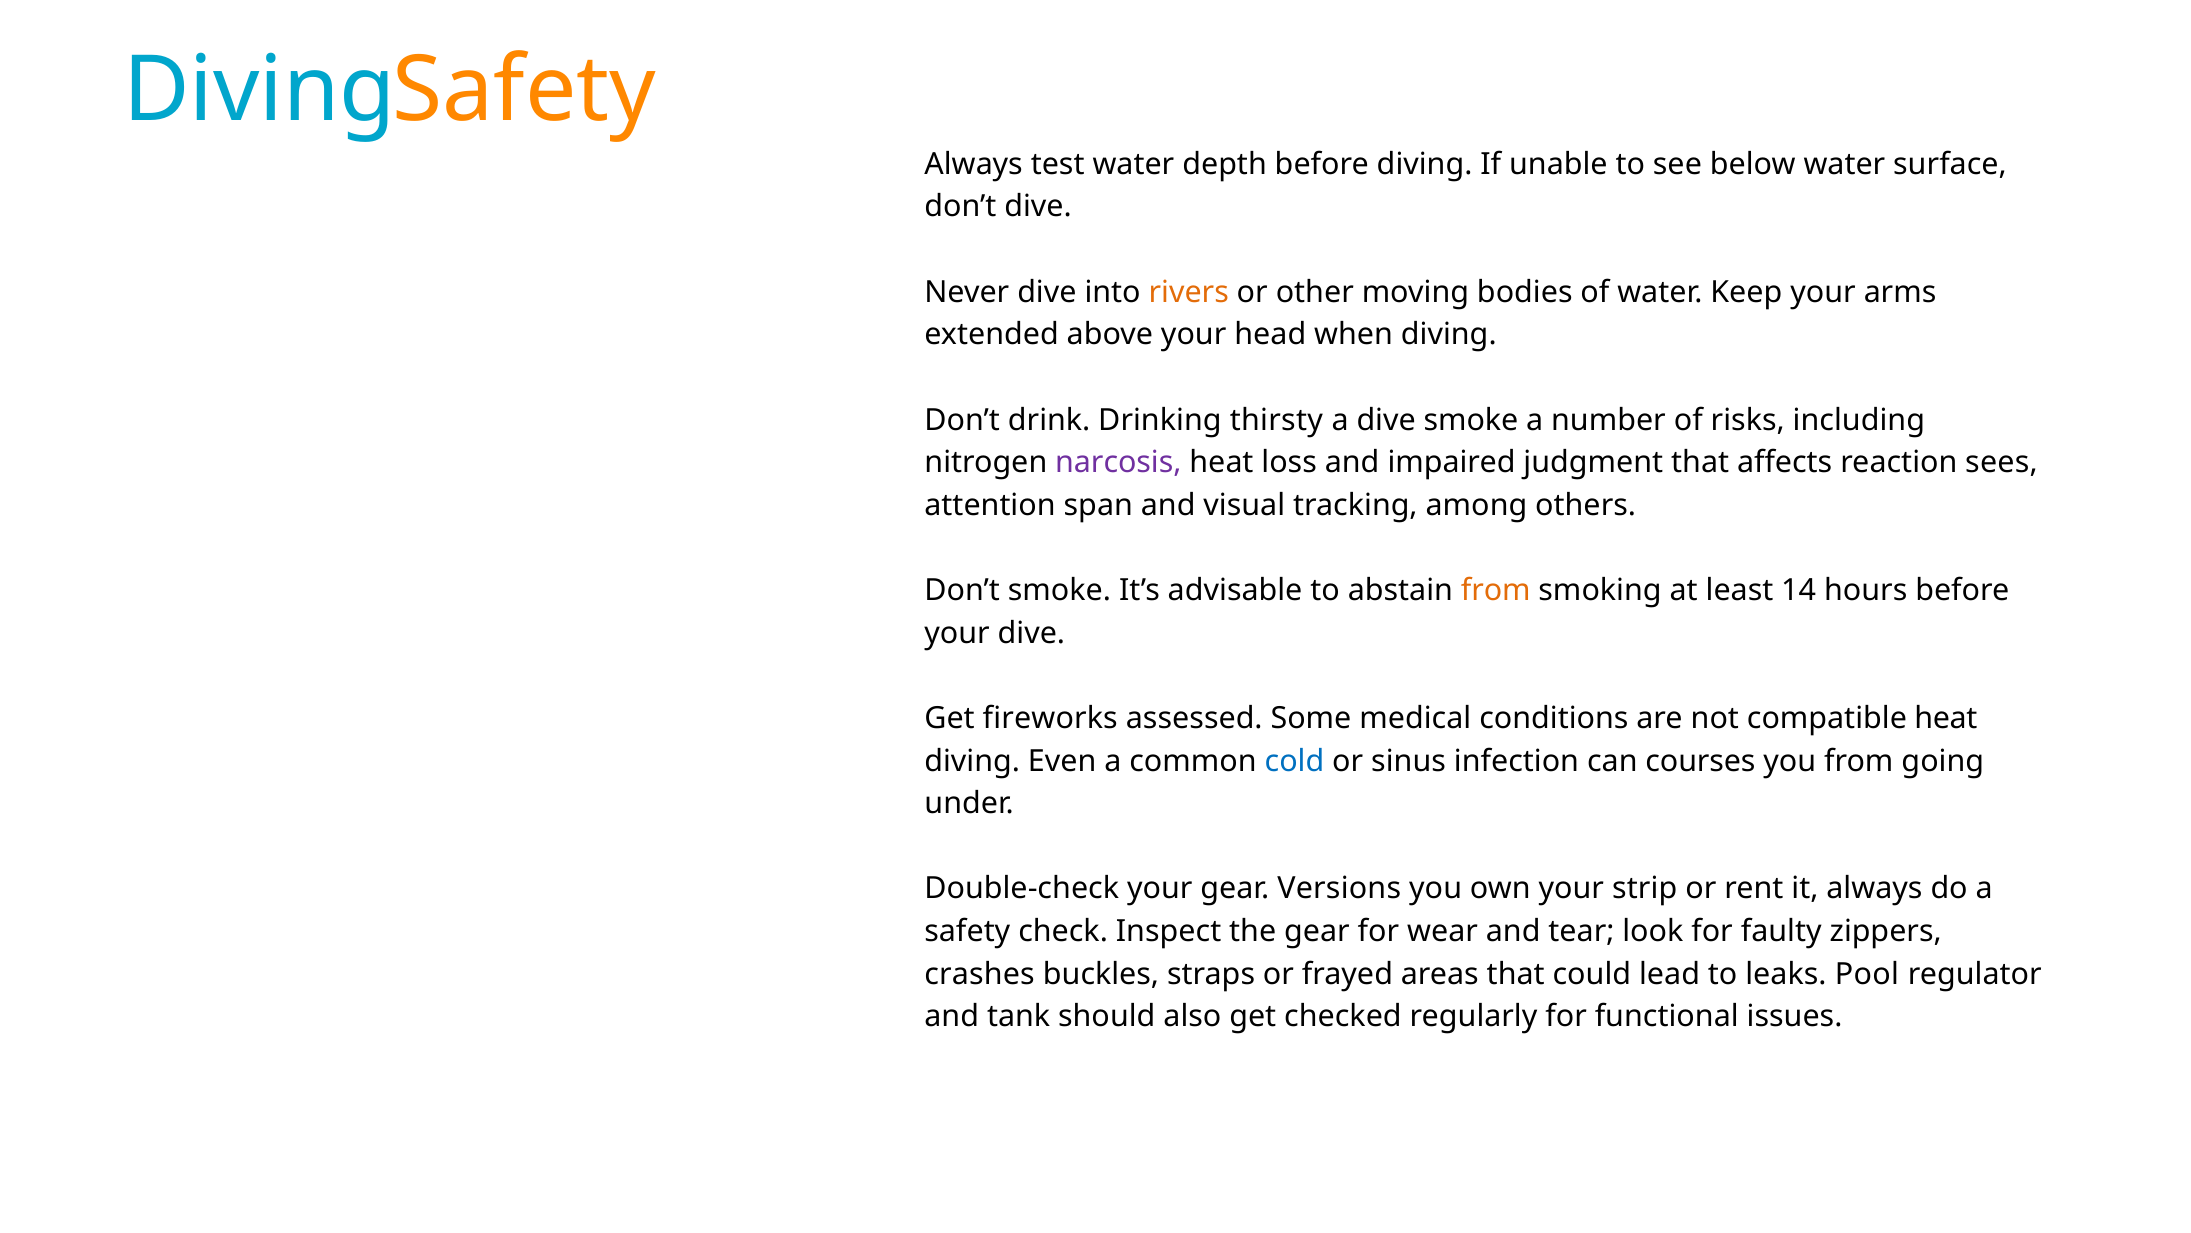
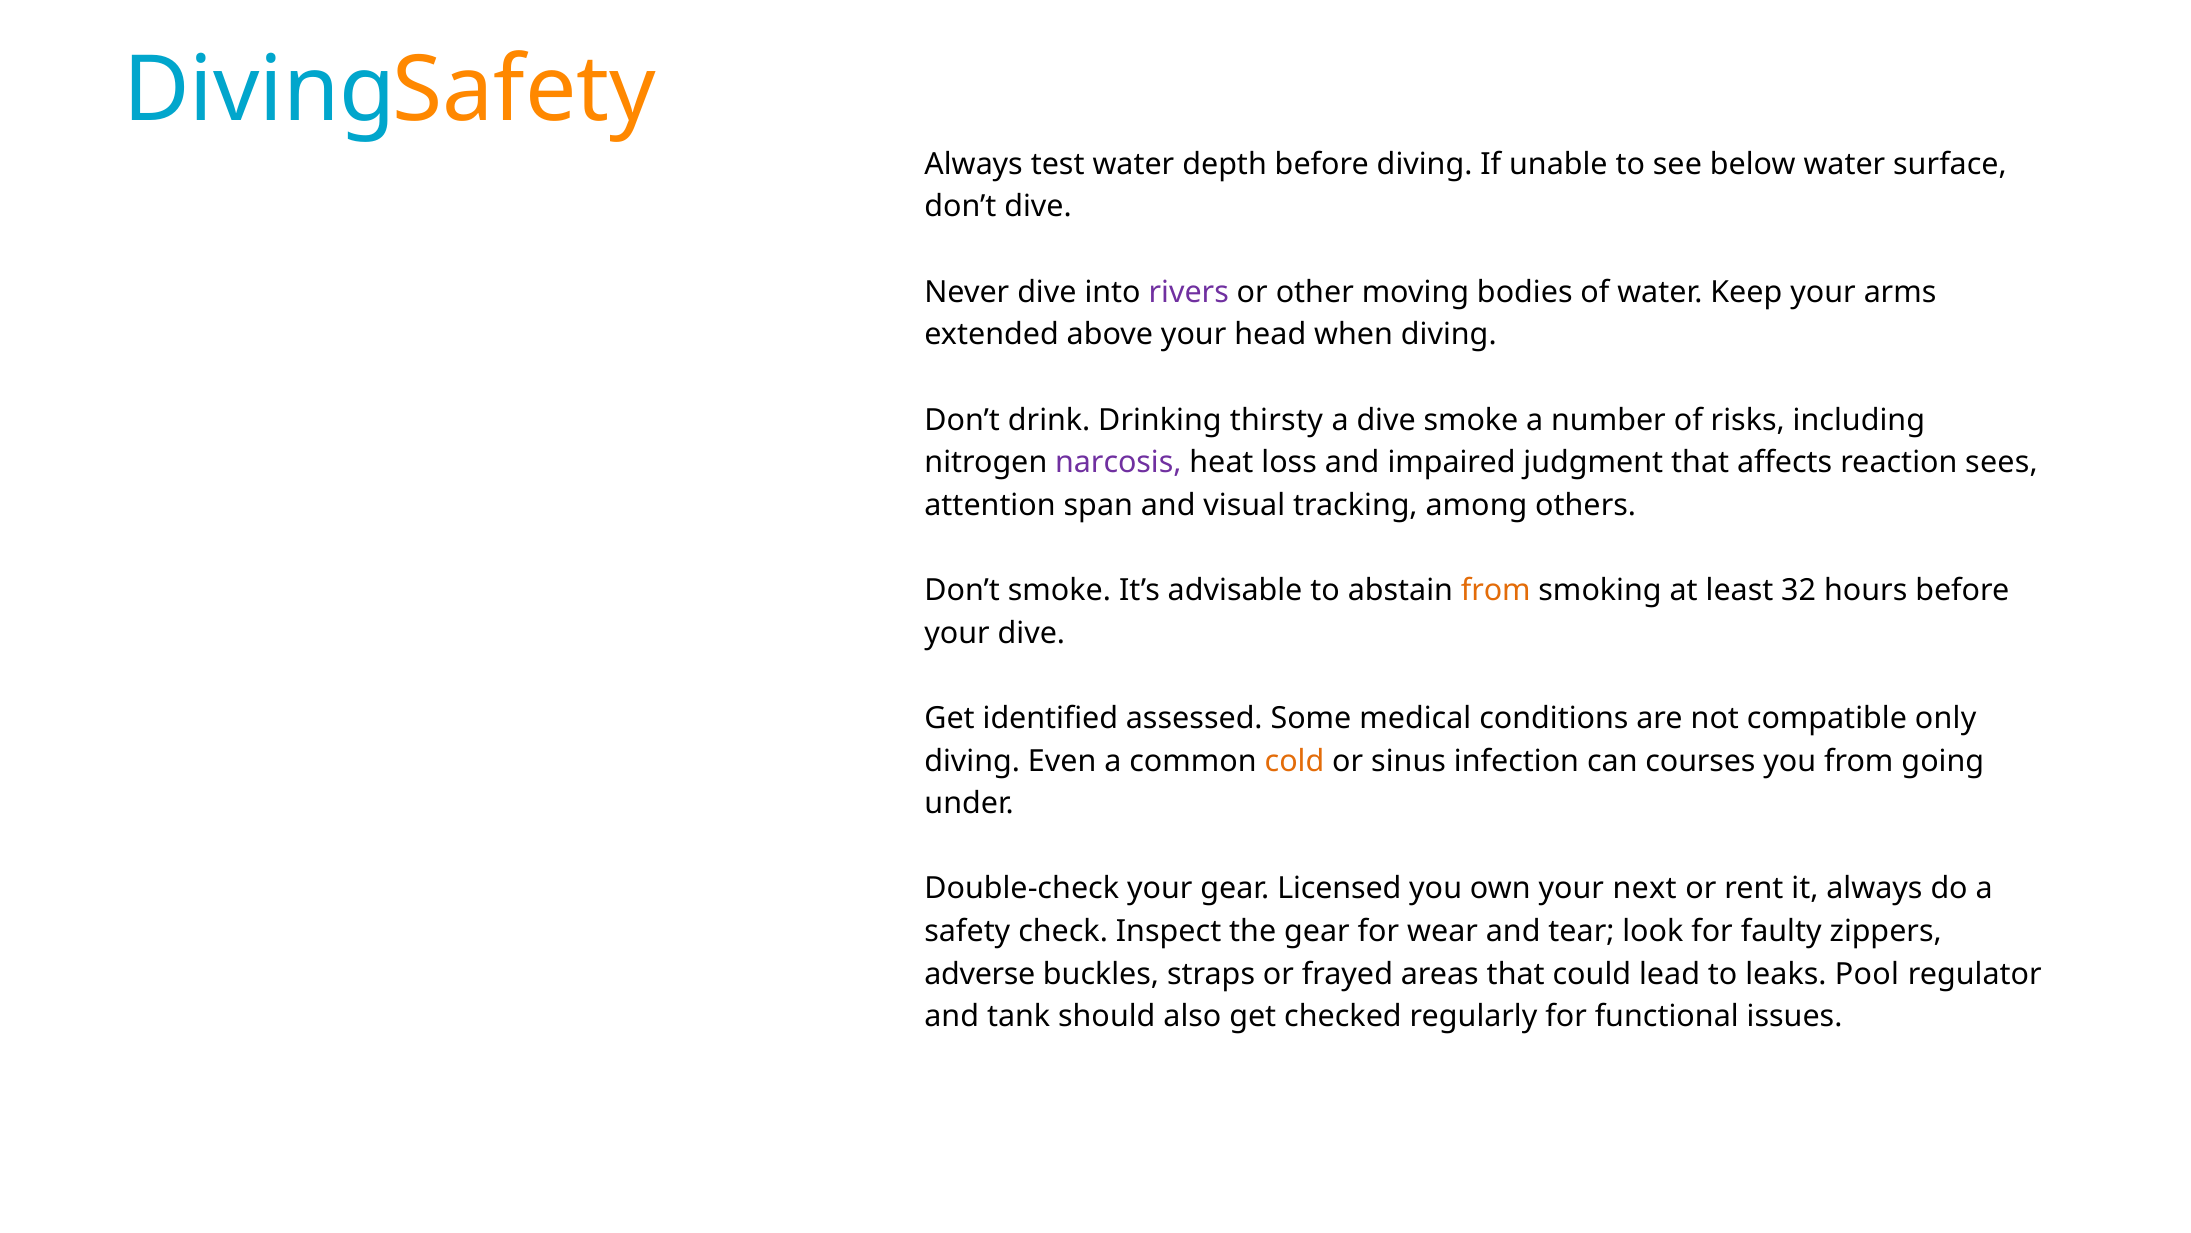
rivers colour: orange -> purple (1189, 292)
14: 14 -> 32 (1799, 590)
fireworks: fireworks -> identified (1050, 718)
compatible heat: heat -> only (1946, 718)
cold colour: blue -> orange (1294, 761)
Versions: Versions -> Licensed (1339, 889)
strip: strip -> next (1645, 889)
crashes: crashes -> adverse (980, 974)
